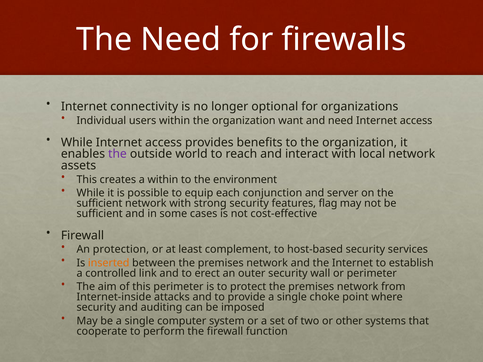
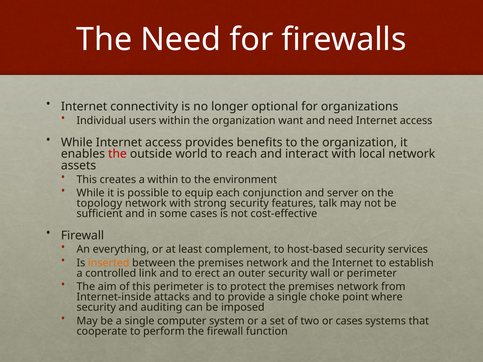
the colour: purple -> red (117, 154)
sufficient: sufficient -> topology (99, 203)
flag: flag -> talk (328, 203)
protection: protection -> everything (121, 250)
or other: other -> cases (349, 321)
